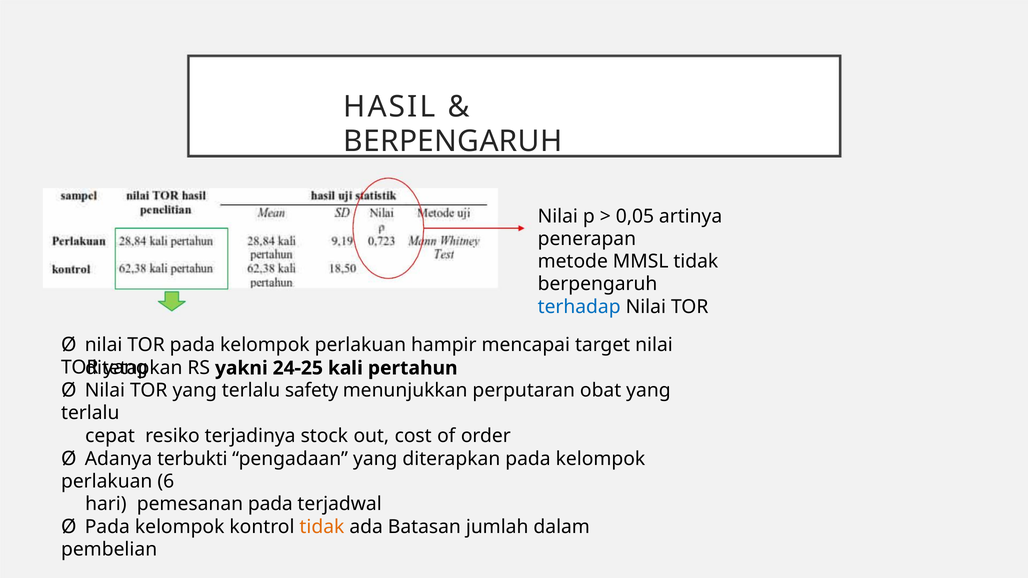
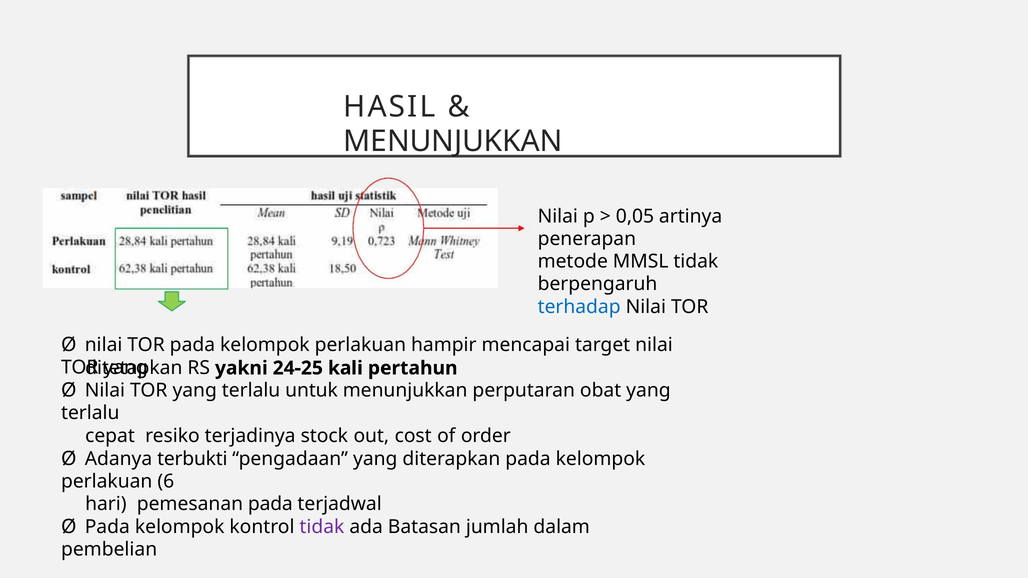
BERPENGARUH: BERPENGARUH -> MENUNJUKKAN (453, 142)
safety: safety -> untuk (312, 391)
tidak colour: orange -> purple (322, 527)
